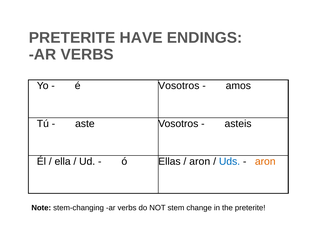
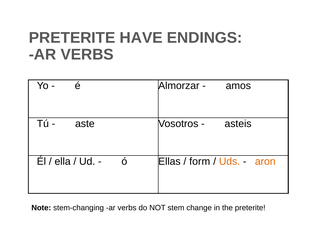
é Vosotros: Vosotros -> Almorzar (179, 86)
aron: aron -> form (200, 161)
Uds colour: blue -> orange (230, 161)
